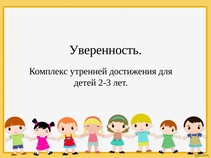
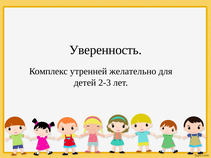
достижения: достижения -> желательно (133, 72)
